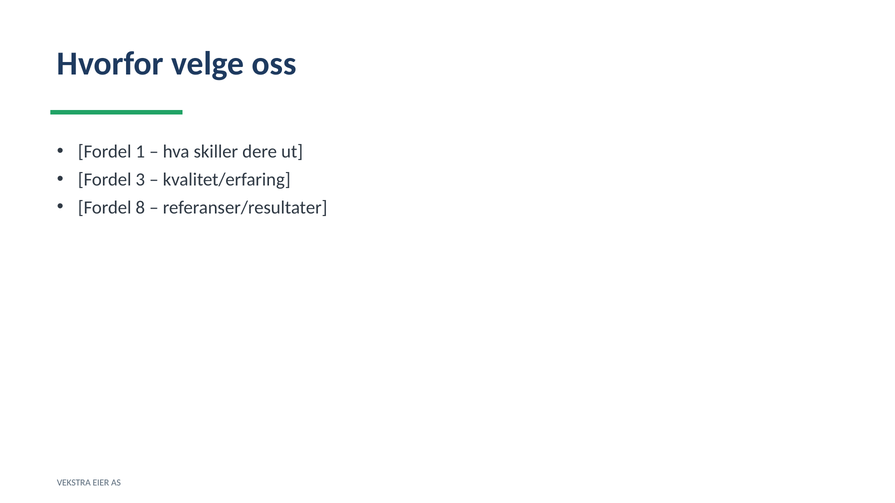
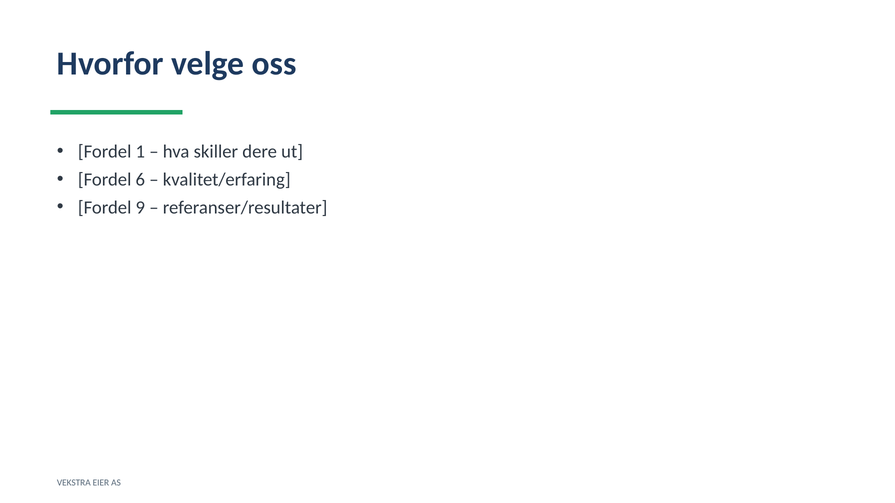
3: 3 -> 6 (140, 180)
8: 8 -> 9 (140, 208)
